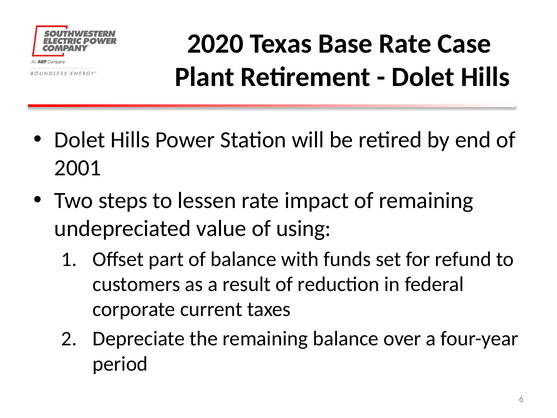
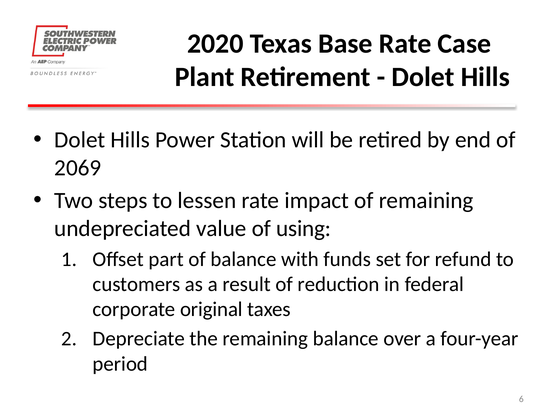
2001: 2001 -> 2069 (78, 168)
current: current -> original (211, 309)
